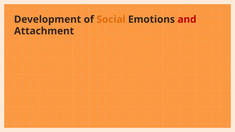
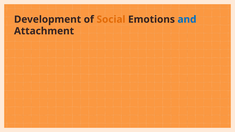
and colour: red -> blue (187, 19)
